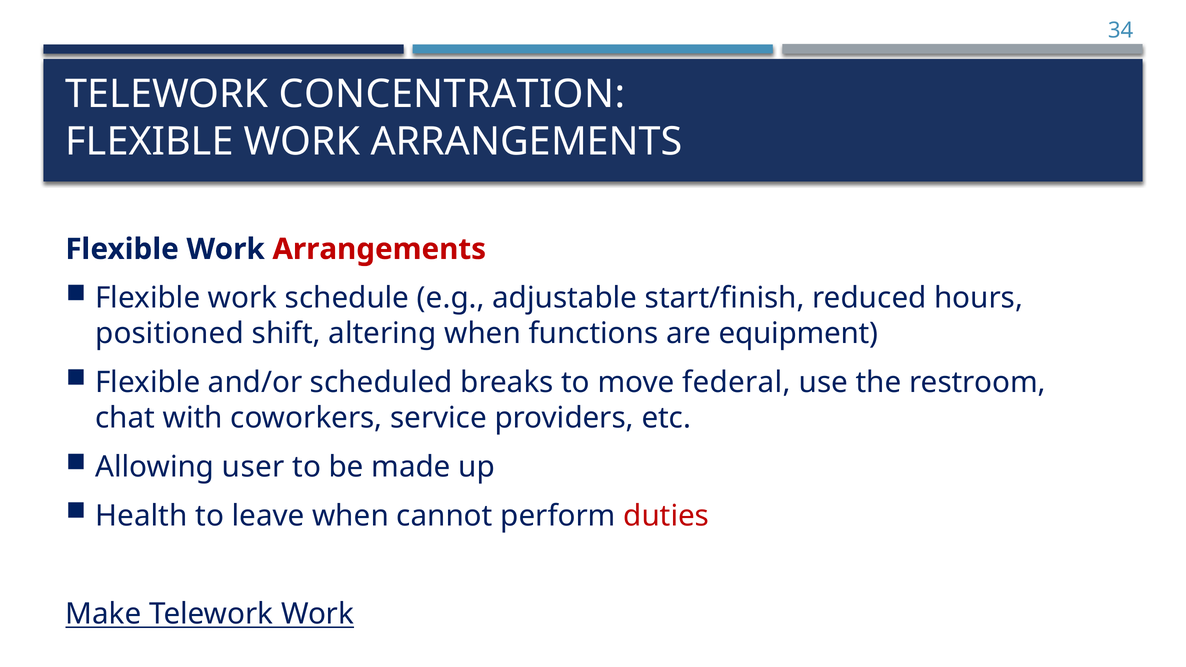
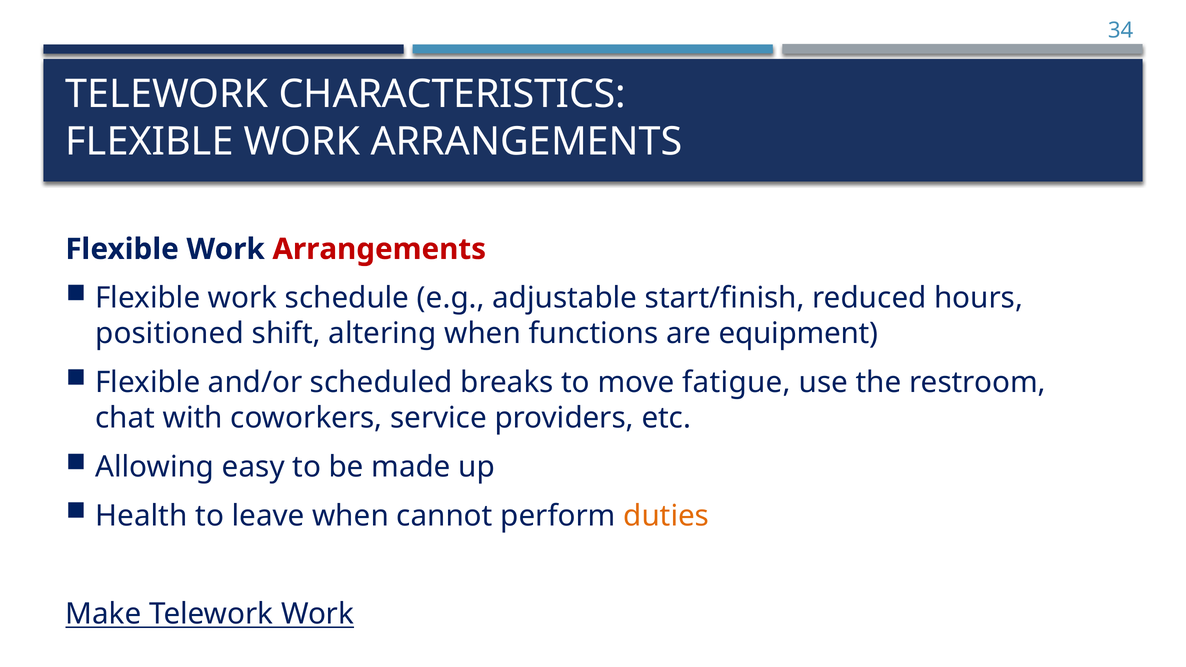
CONCENTRATION: CONCENTRATION -> CHARACTERISTICS (452, 94)
federal: federal -> fatigue (737, 383)
user: user -> easy (253, 467)
duties colour: red -> orange (666, 516)
